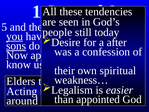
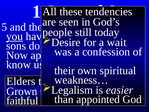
after: after -> wait (117, 42)
sons underline: present -> none (16, 46)
Acting: Acting -> Grown (22, 91)
around: around -> faithful (22, 101)
